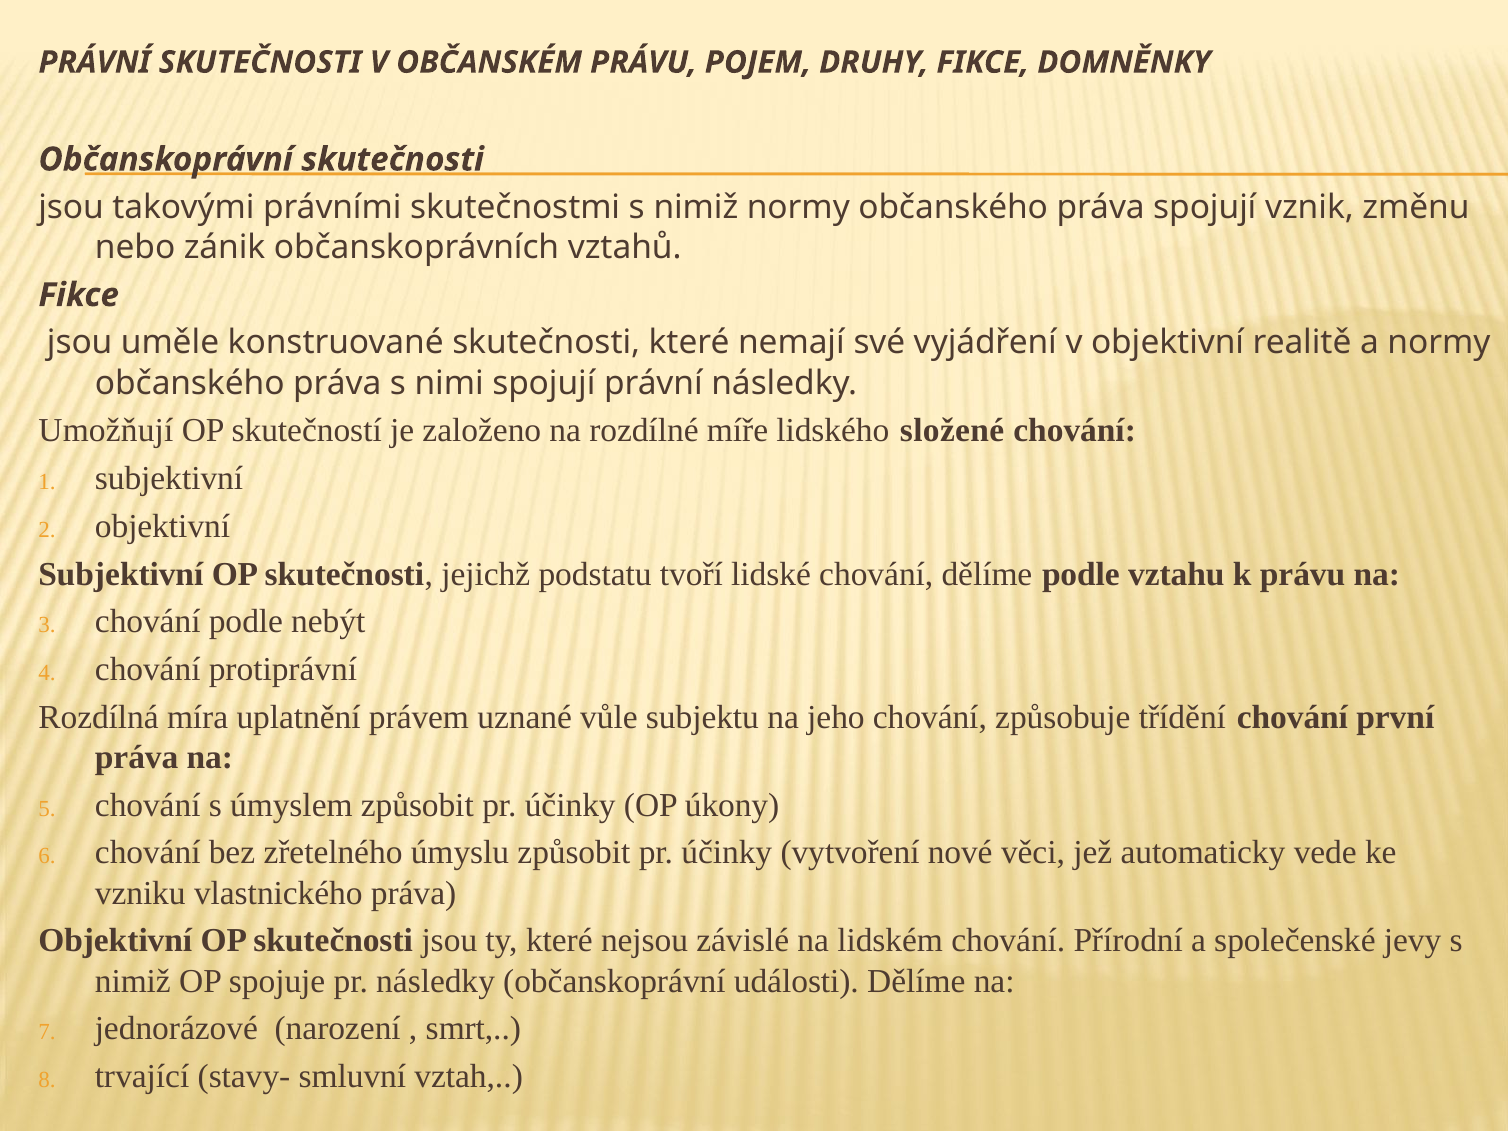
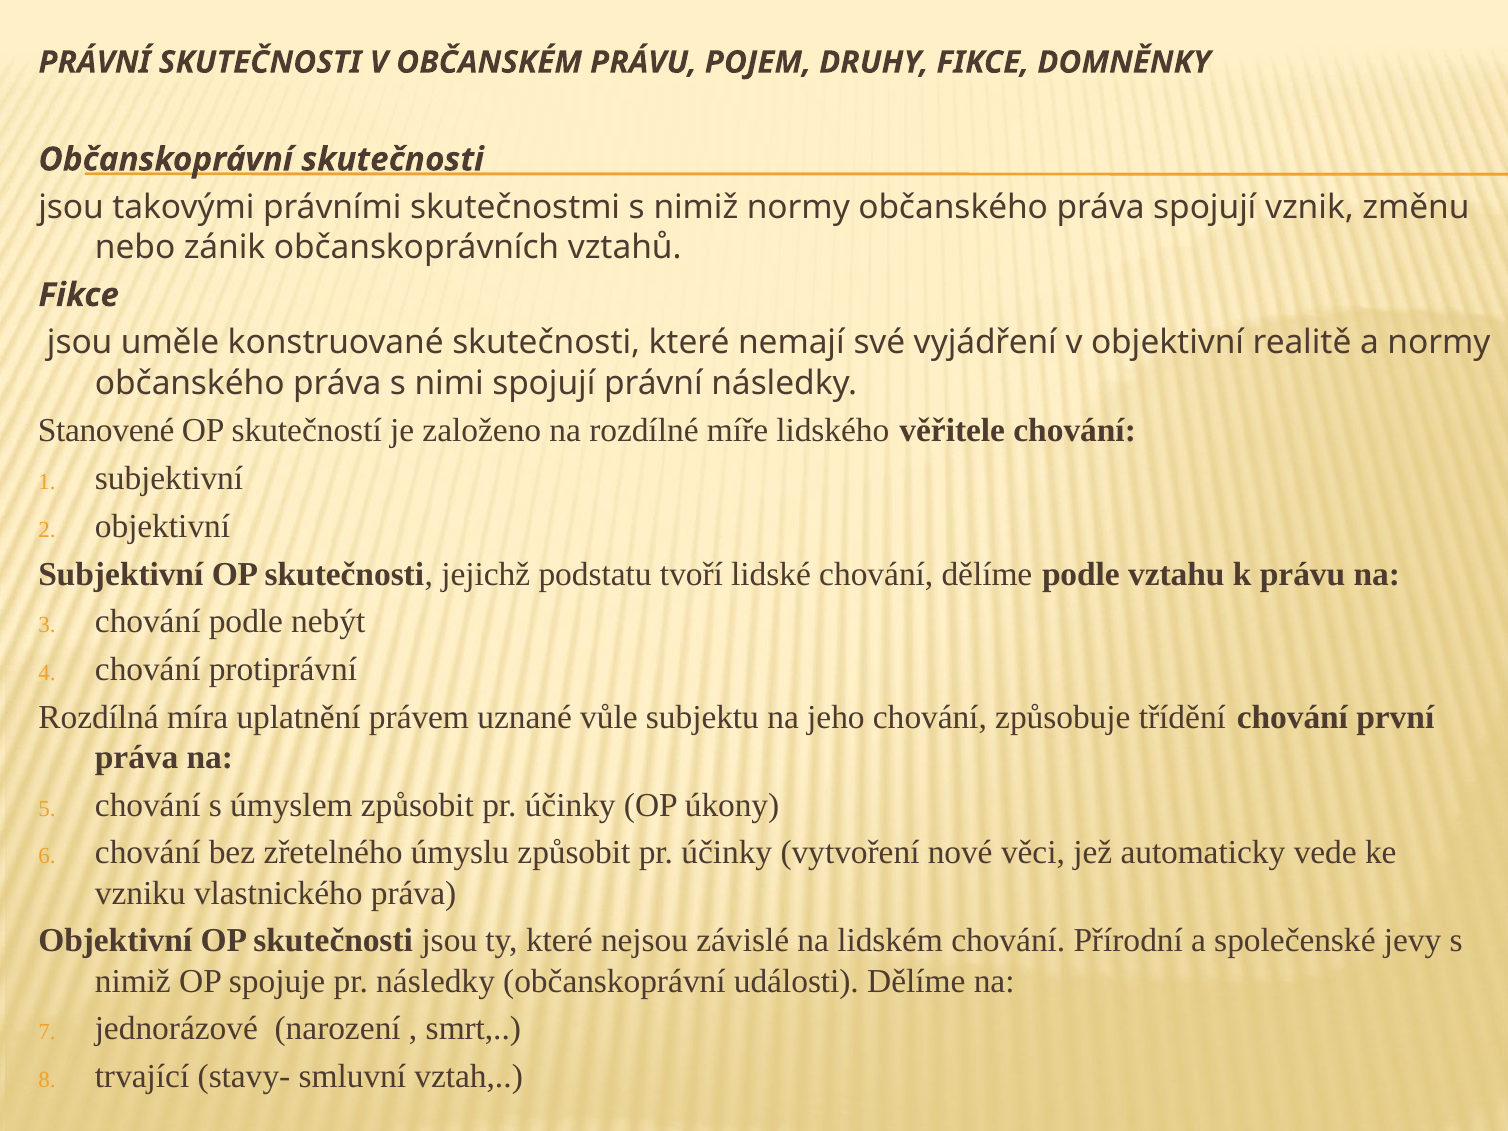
Umožňují: Umožňují -> Stanovené (106, 431)
složené: složené -> věřitele (952, 431)
